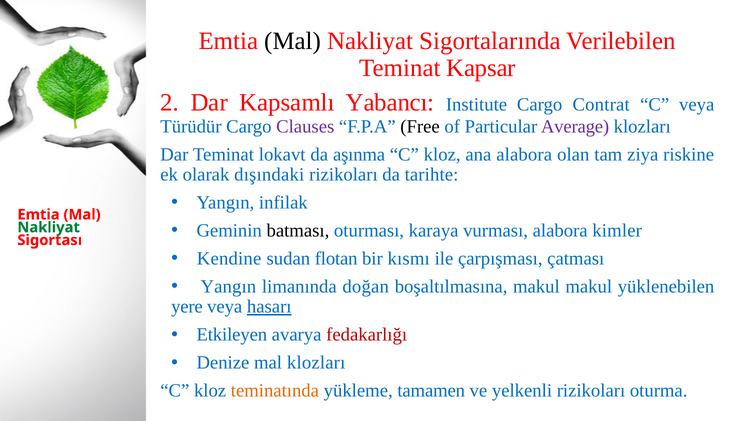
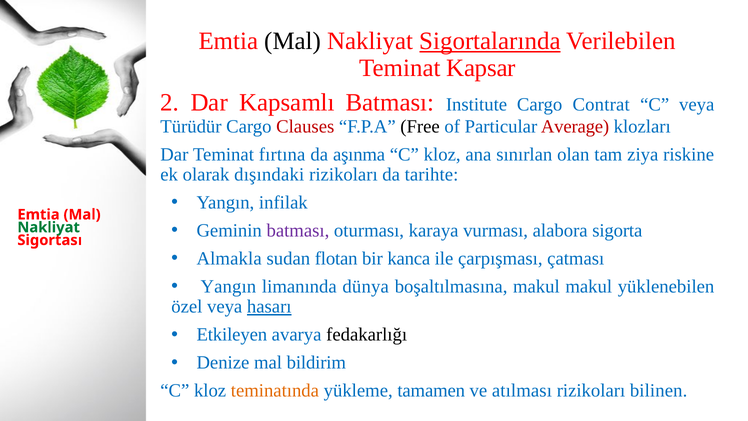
Sigortalarında underline: none -> present (490, 41)
Kapsamlı Yabancı: Yabancı -> Batması (390, 103)
Clauses colour: purple -> red (305, 126)
Average colour: purple -> red (575, 126)
lokavt: lokavt -> fırtına (282, 154)
ana alabora: alabora -> sınırlan (524, 154)
batması colour: black -> purple (298, 230)
kimler: kimler -> sigorta (617, 230)
Kendine: Kendine -> Almakla (229, 258)
kısmı: kısmı -> kanca (409, 258)
doğan: doğan -> dünya (366, 286)
yere: yere -> özel (187, 307)
fedakarlığı colour: red -> black (367, 335)
mal klozları: klozları -> bildirim (316, 363)
yelkenli: yelkenli -> atılması (522, 390)
oturma: oturma -> bilinen (659, 390)
